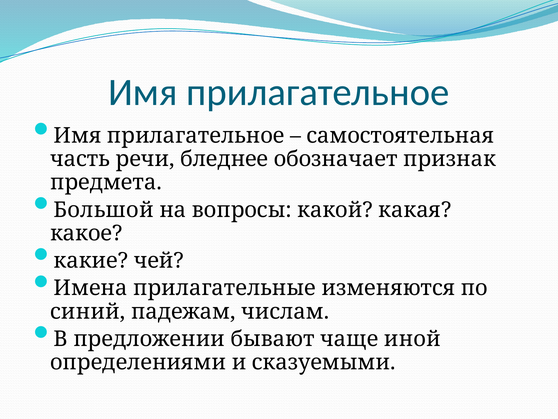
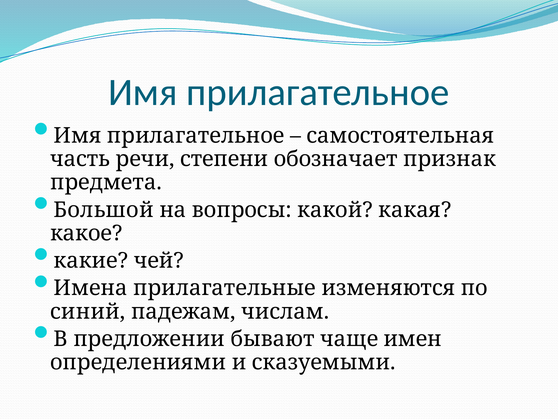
бледнее: бледнее -> степени (224, 159)
иной: иной -> имен (413, 339)
